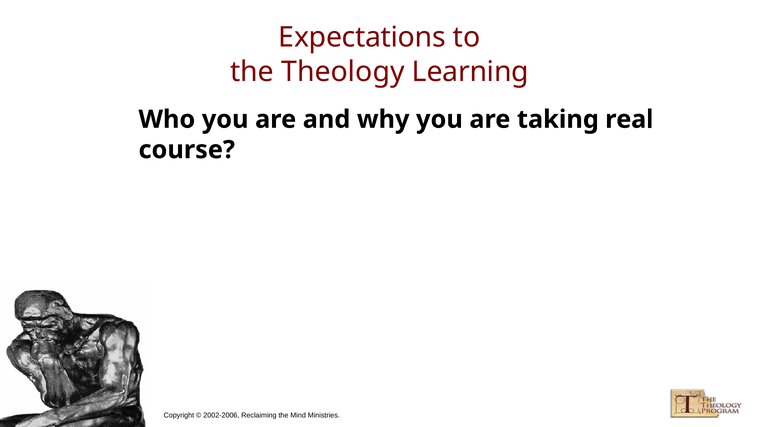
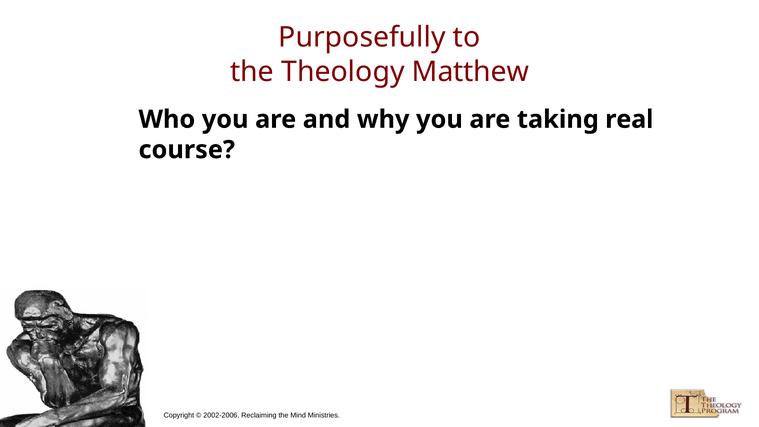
Expectations: Expectations -> Purposefully (362, 38)
Learning: Learning -> Matthew (470, 72)
